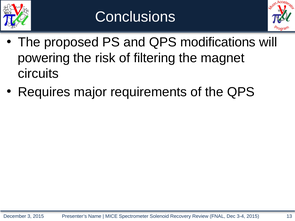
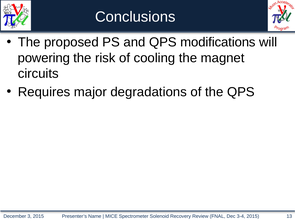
filtering: filtering -> cooling (154, 58)
requirements: requirements -> degradations (149, 92)
